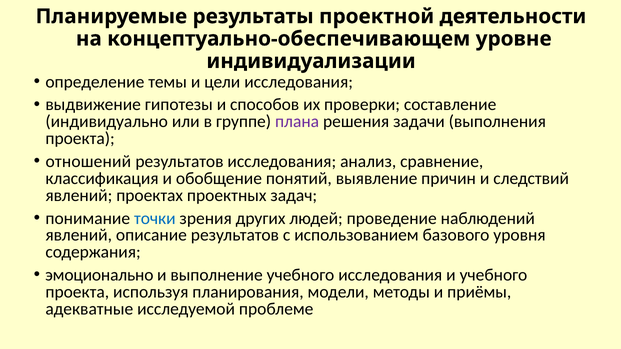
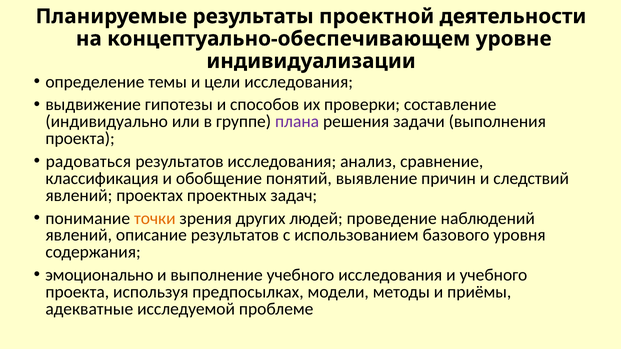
отношений: отношений -> радоваться (88, 162)
точки colour: blue -> orange (155, 218)
планирования: планирования -> предпосылках (248, 292)
